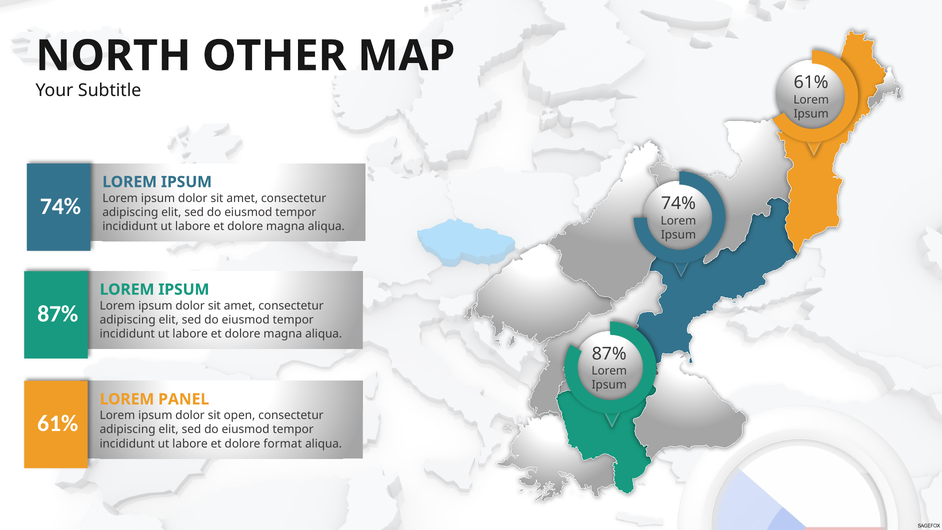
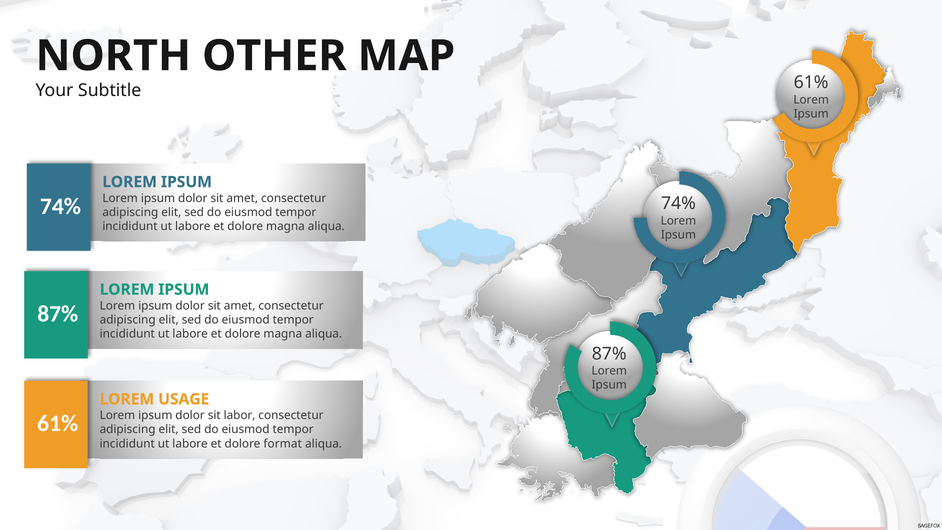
PANEL: PANEL -> USAGE (184, 399)
open: open -> labor (240, 415)
